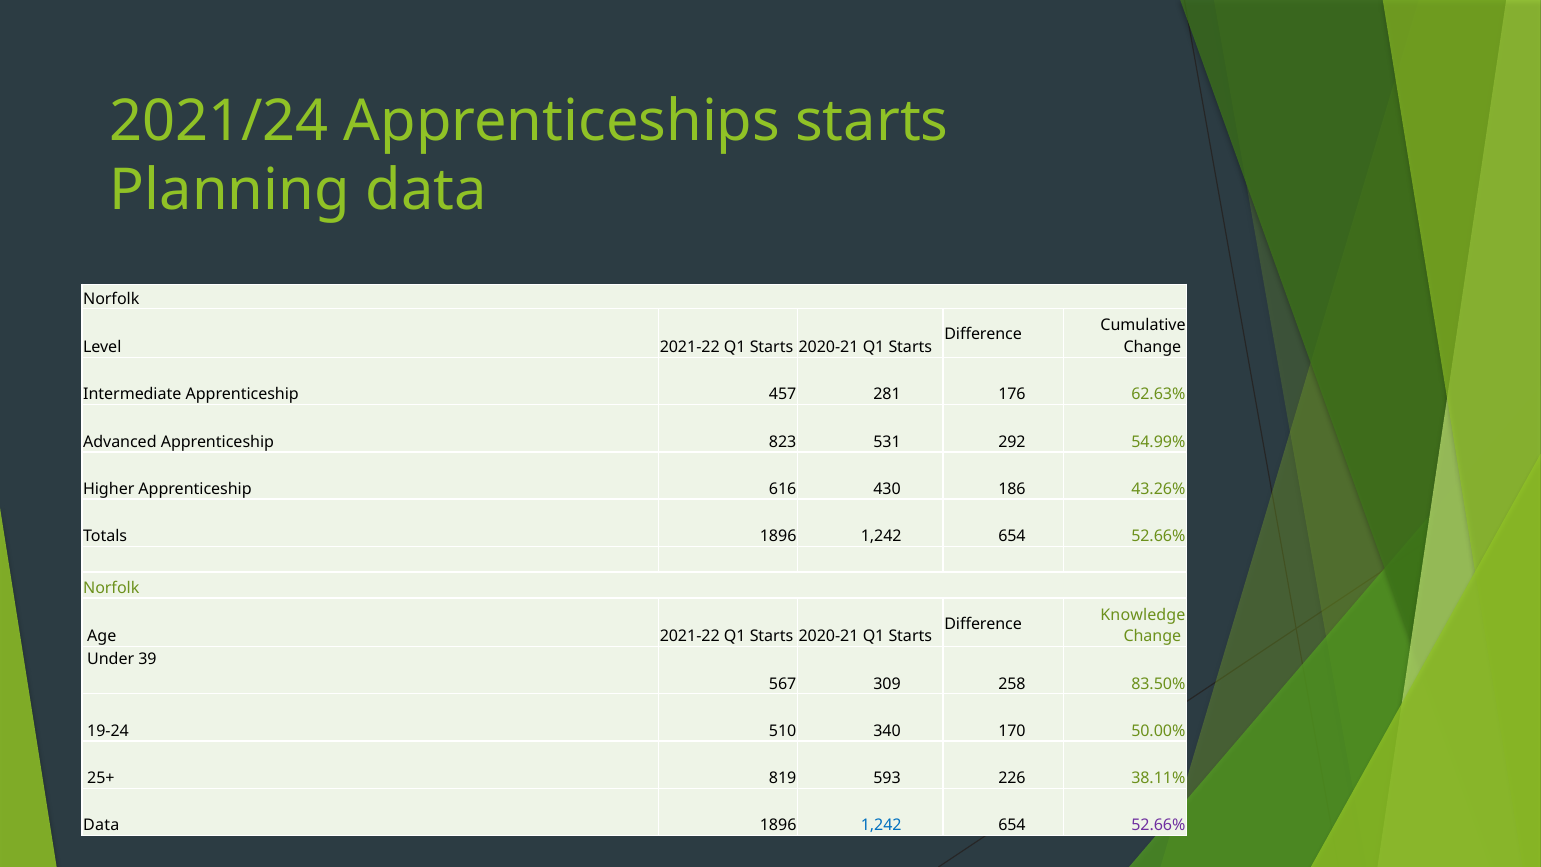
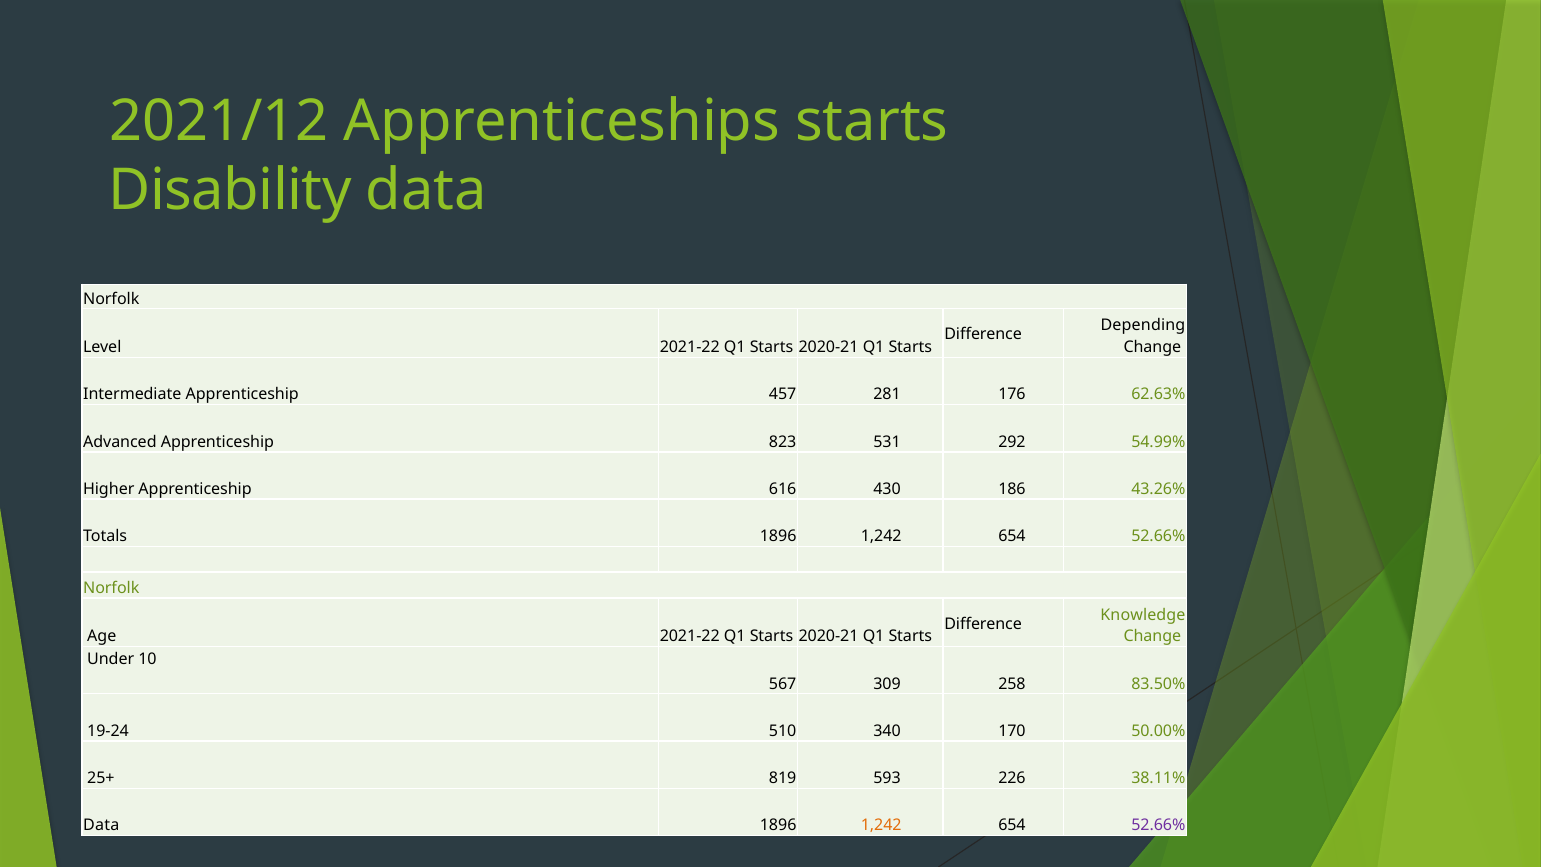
2021/24: 2021/24 -> 2021/12 (219, 122)
Planning: Planning -> Disability (230, 191)
Cumulative: Cumulative -> Depending (1143, 326)
39: 39 -> 10 (147, 659)
1,242 colour: blue -> orange (881, 825)
